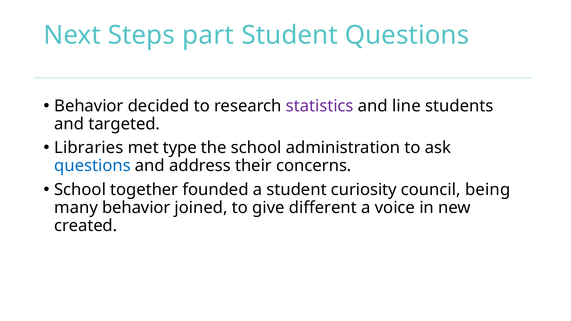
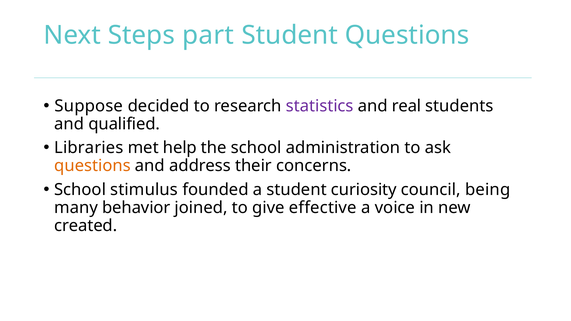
Behavior: Behavior -> Suppose (89, 106)
line: line -> real (407, 106)
targeted: targeted -> qualified (124, 124)
type: type -> help (180, 148)
questions colour: blue -> orange (92, 166)
together: together -> stimulus (144, 190)
different: different -> effective (323, 208)
